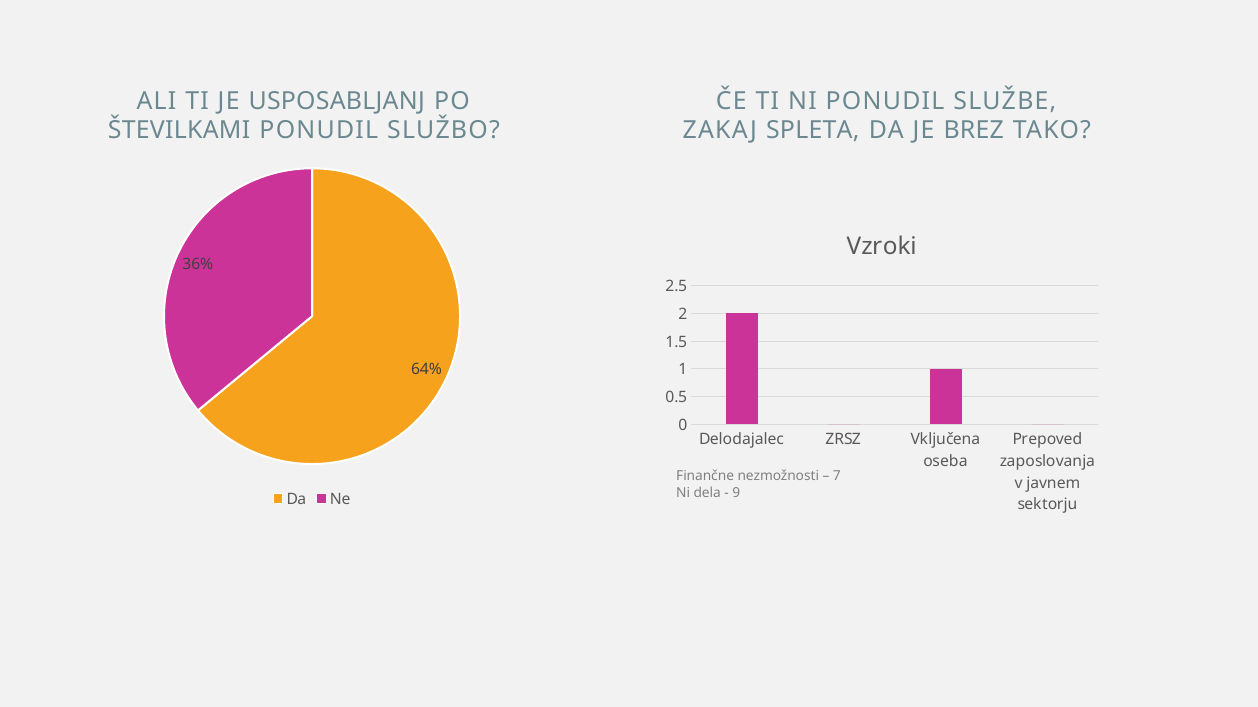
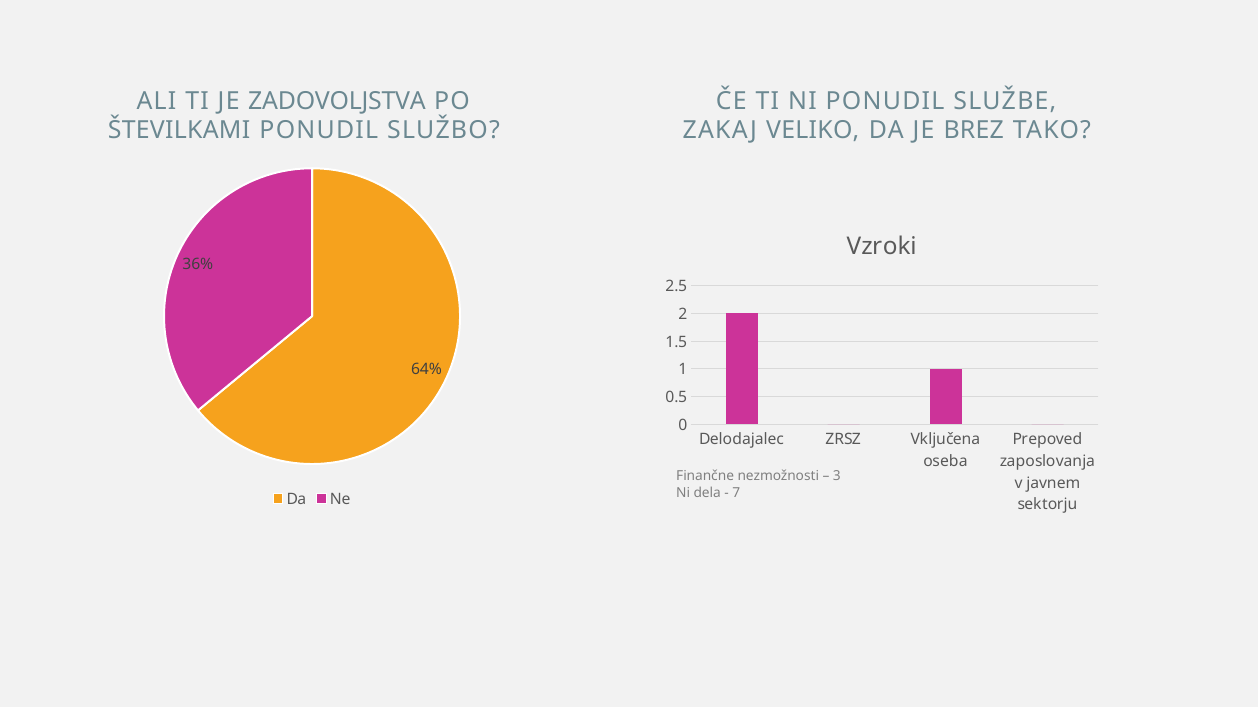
USPOSABLJANJ: USPOSABLJANJ -> ZADOVOLJSTVA (337, 101)
SPLETA: SPLETA -> VELIKO (813, 131)
7: 7 -> 3 (837, 477)
9: 9 -> 7 (736, 493)
